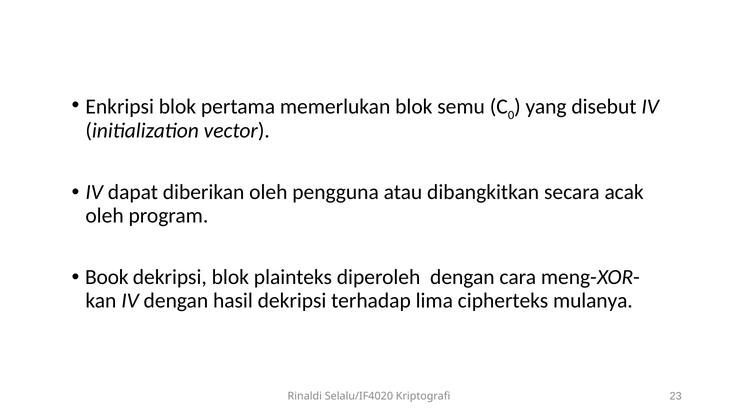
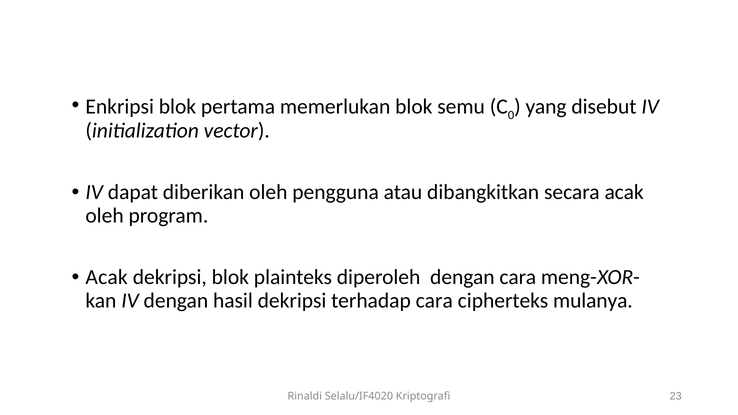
Book: Book -> Acak (107, 277)
terhadap lima: lima -> cara (434, 301)
